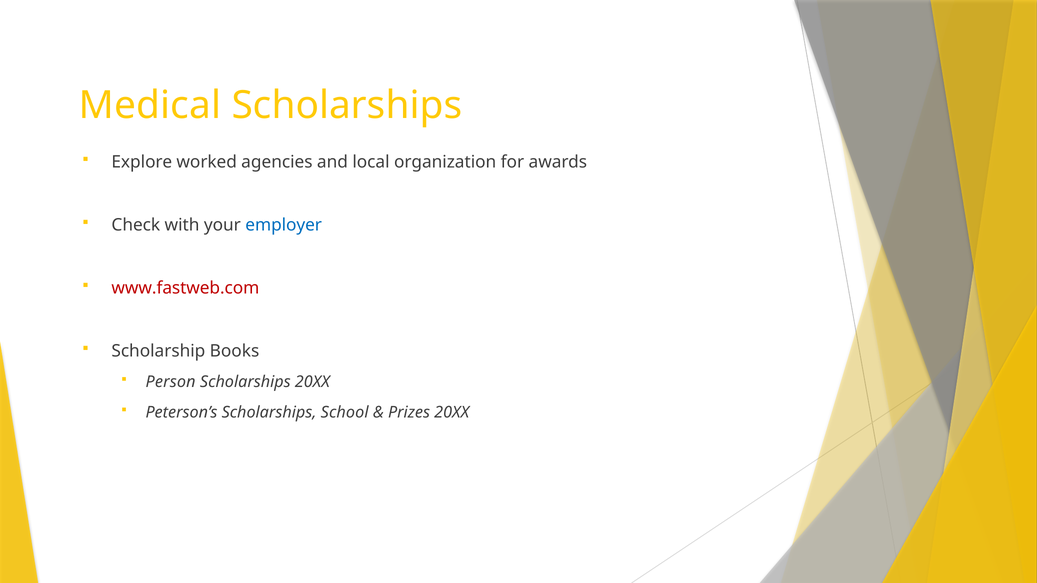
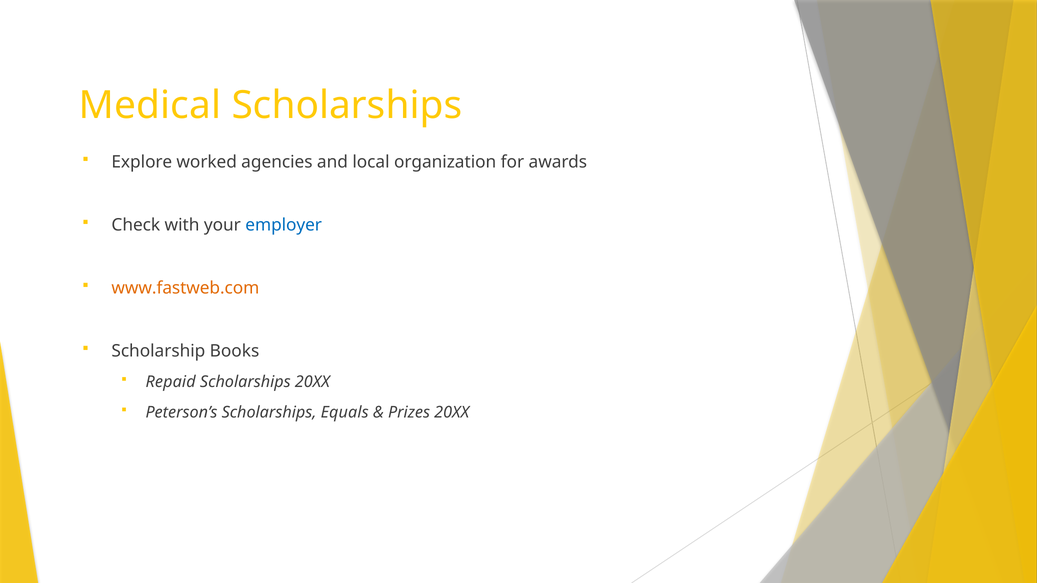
www.fastweb.com colour: red -> orange (185, 288)
Person: Person -> Repaid (171, 382)
School: School -> Equals (345, 412)
